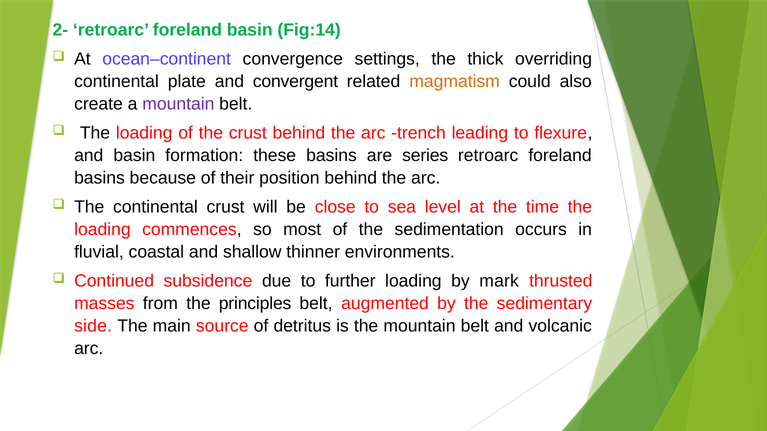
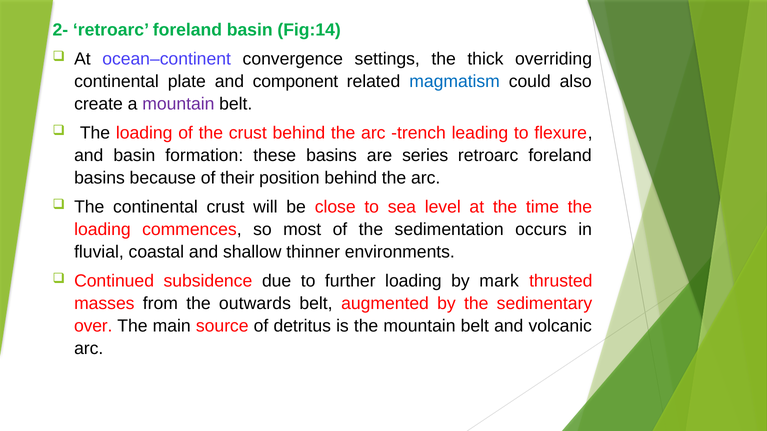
convergent: convergent -> component (295, 82)
magmatism colour: orange -> blue (455, 82)
principles: principles -> outwards (255, 304)
side: side -> over (93, 326)
